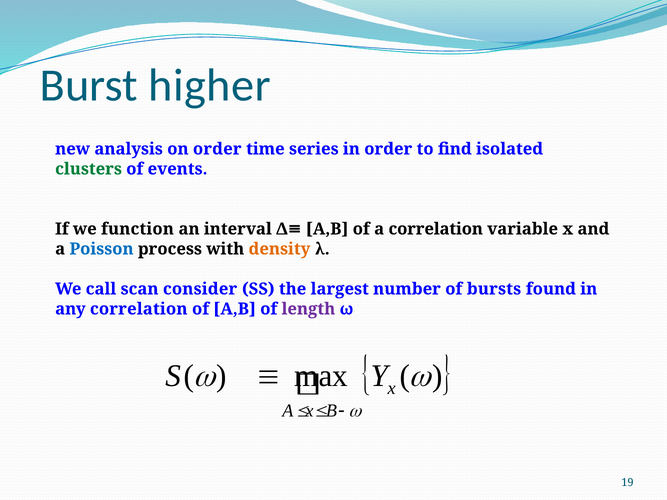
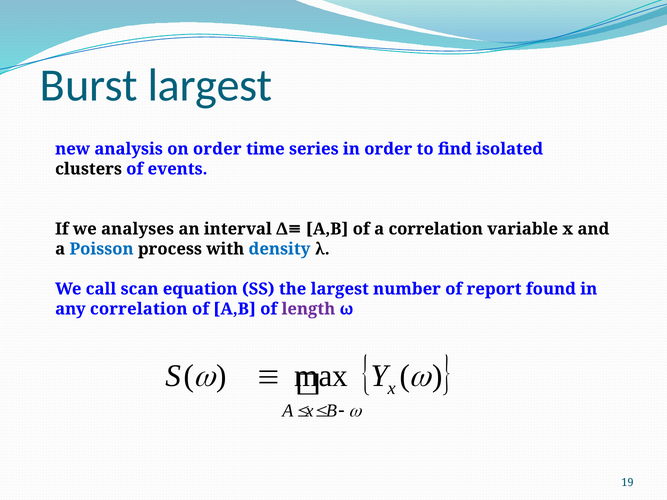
Burst higher: higher -> largest (210, 86)
clusters colour: green -> black (89, 169)
function: function -> analyses (138, 229)
density colour: orange -> blue (279, 249)
consider: consider -> equation (200, 289)
bursts: bursts -> report (494, 289)
